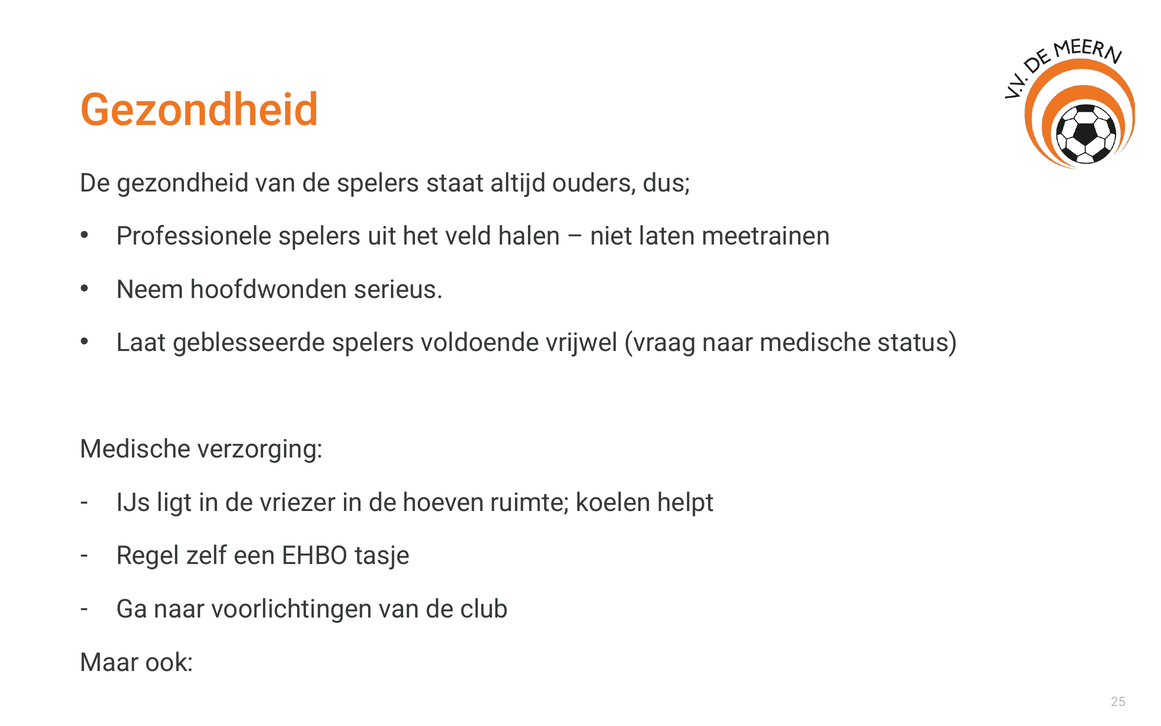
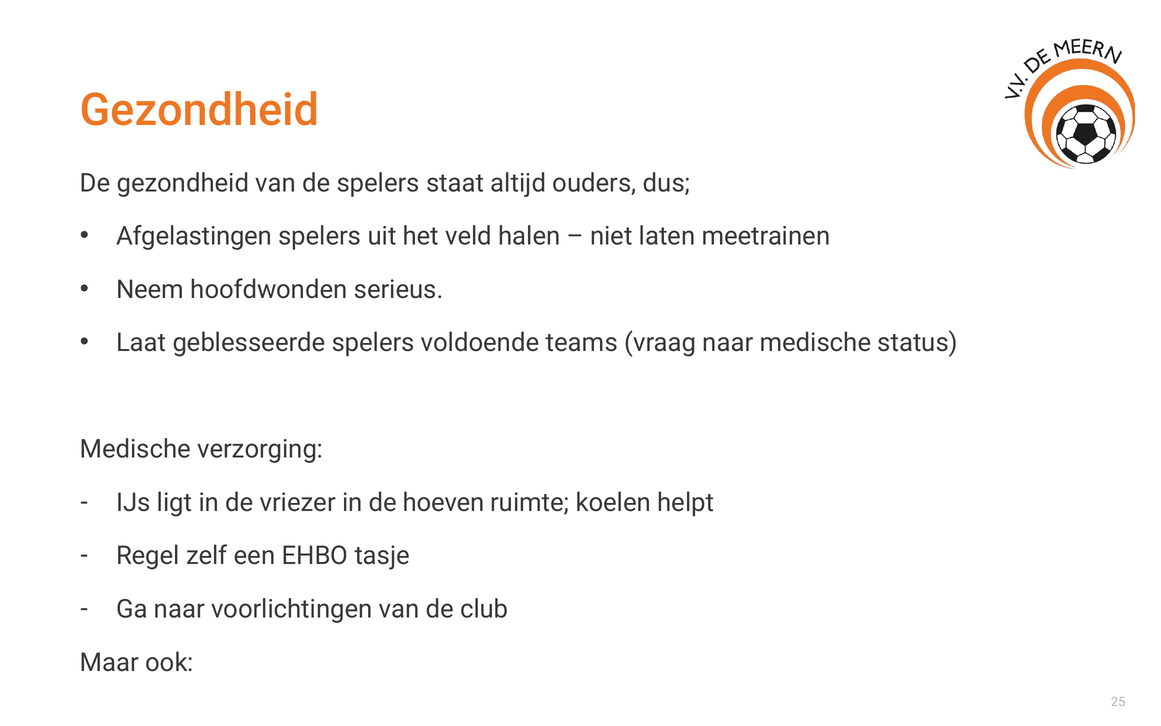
Professionele: Professionele -> Afgelastingen (194, 236)
vrijwel: vrijwel -> teams (582, 343)
